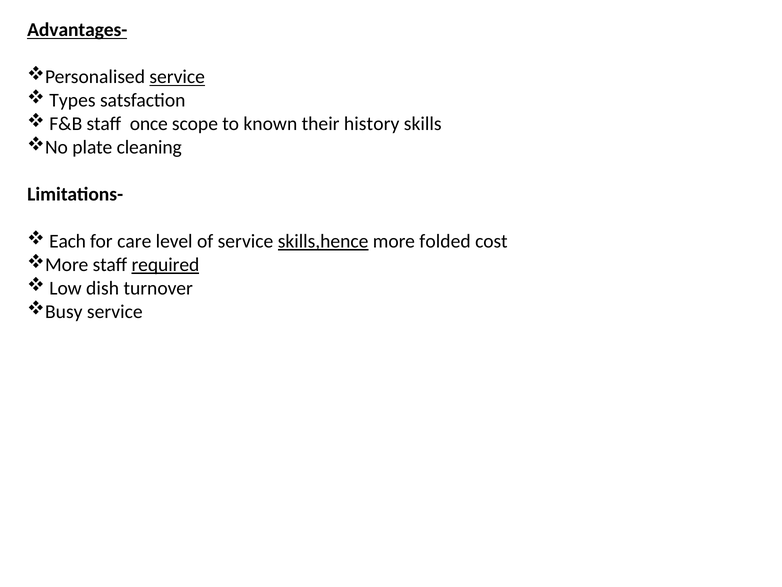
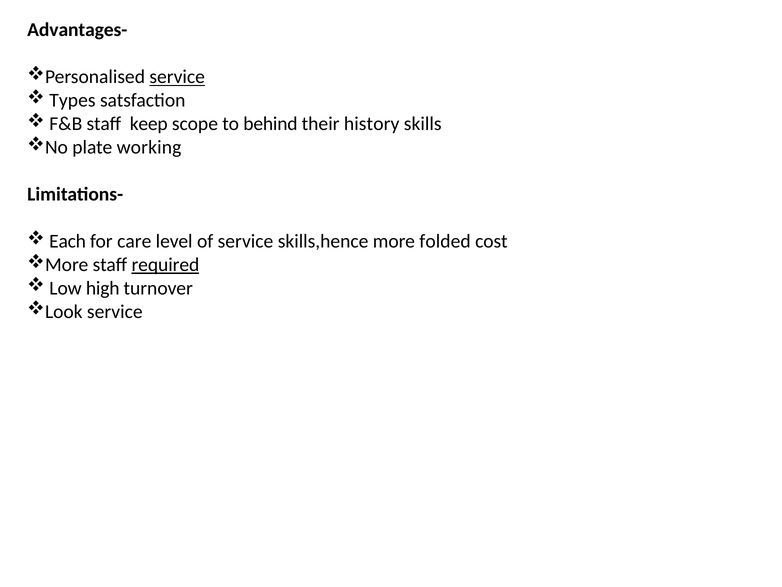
Advantages- underline: present -> none (77, 30)
once: once -> keep (149, 124)
known: known -> behind (270, 124)
cleaning: cleaning -> working (149, 147)
skills,hence underline: present -> none (323, 241)
dish: dish -> high (103, 288)
Busy: Busy -> Look (64, 311)
